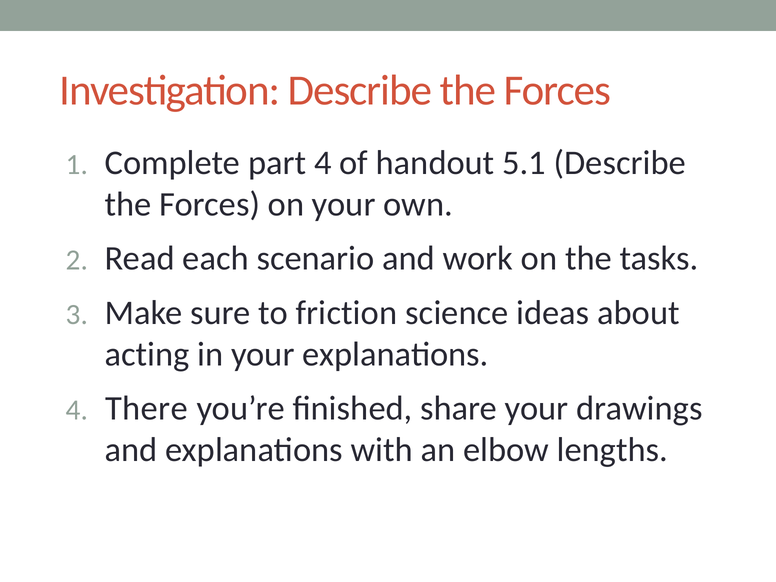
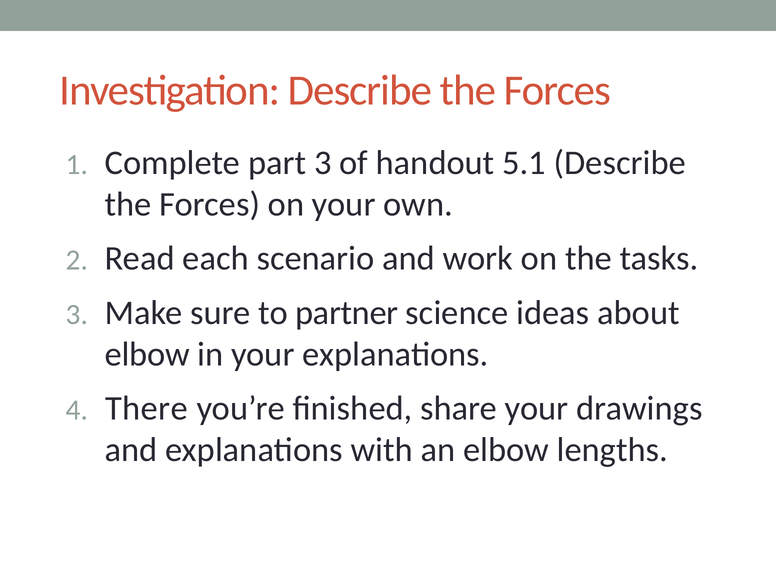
part 4: 4 -> 3 (323, 163)
friction: friction -> partner (347, 313)
acting: acting -> elbow (147, 354)
